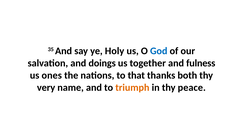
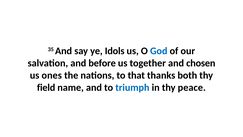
Holy: Holy -> Idols (115, 51)
doings: doings -> before (102, 63)
fulness: fulness -> chosen (201, 63)
very: very -> field (46, 87)
triumph colour: orange -> blue (132, 87)
